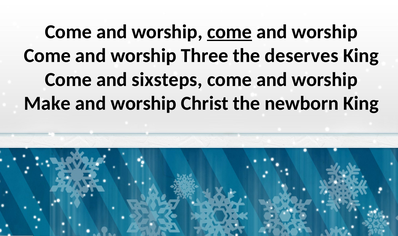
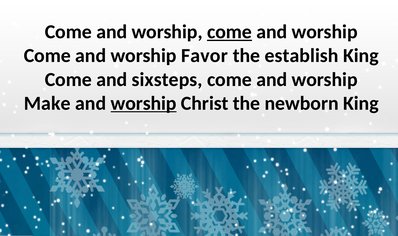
Three: Three -> Favor (205, 56)
deserves: deserves -> establish (302, 56)
worship underline: none -> present (144, 103)
